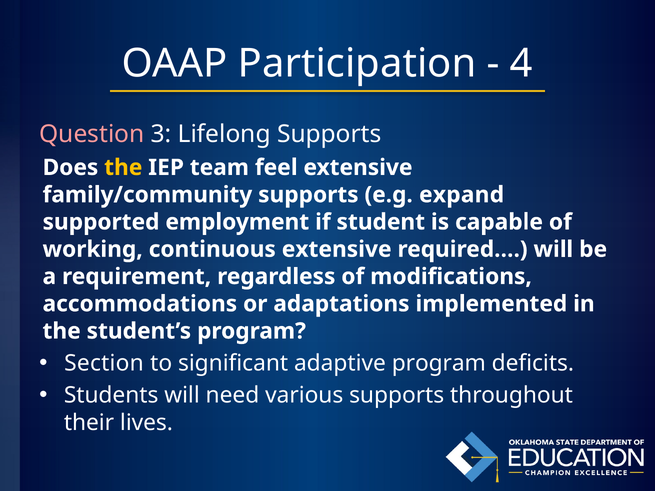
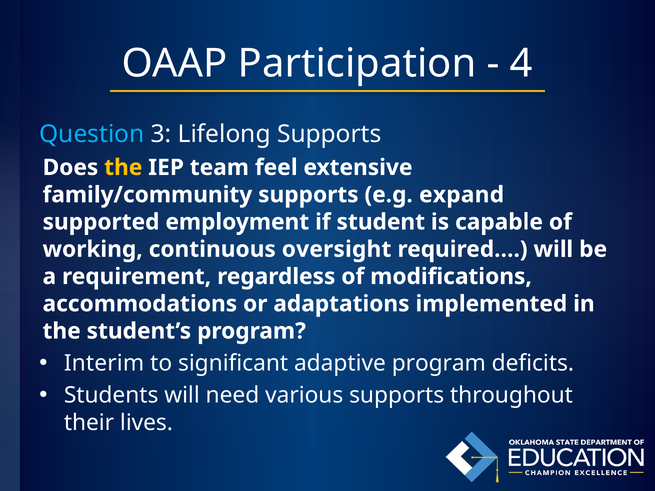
Question colour: pink -> light blue (92, 134)
continuous extensive: extensive -> oversight (337, 249)
Section: Section -> Interim (104, 363)
